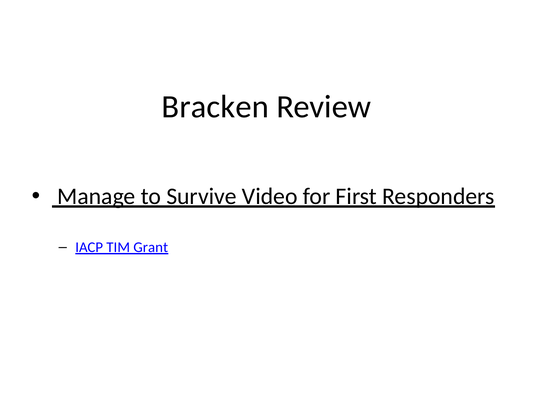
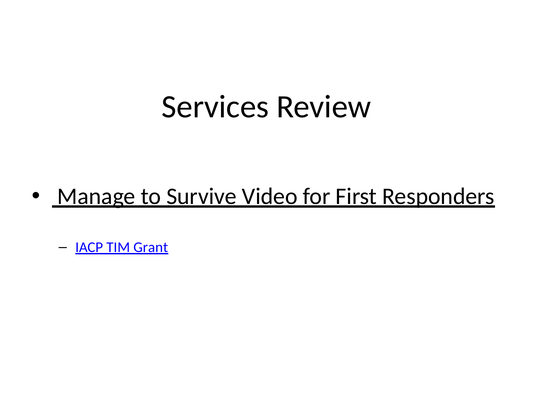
Bracken: Bracken -> Services (215, 107)
